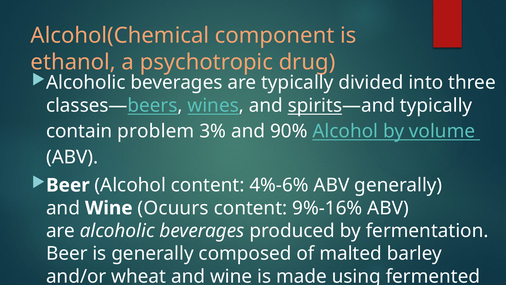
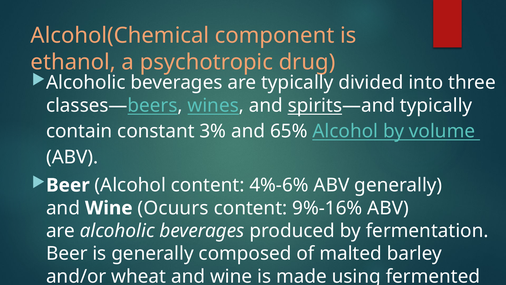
problem: problem -> constant (156, 131)
90%: 90% -> 65% (289, 131)
